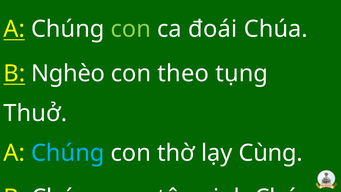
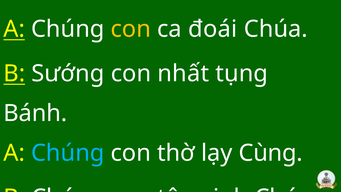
con colour: light green -> yellow (131, 29)
Nghèo: Nghèo -> Sướng (68, 73)
theo: theo -> nhất (183, 73)
Thuở: Thuở -> Bánh (35, 113)
